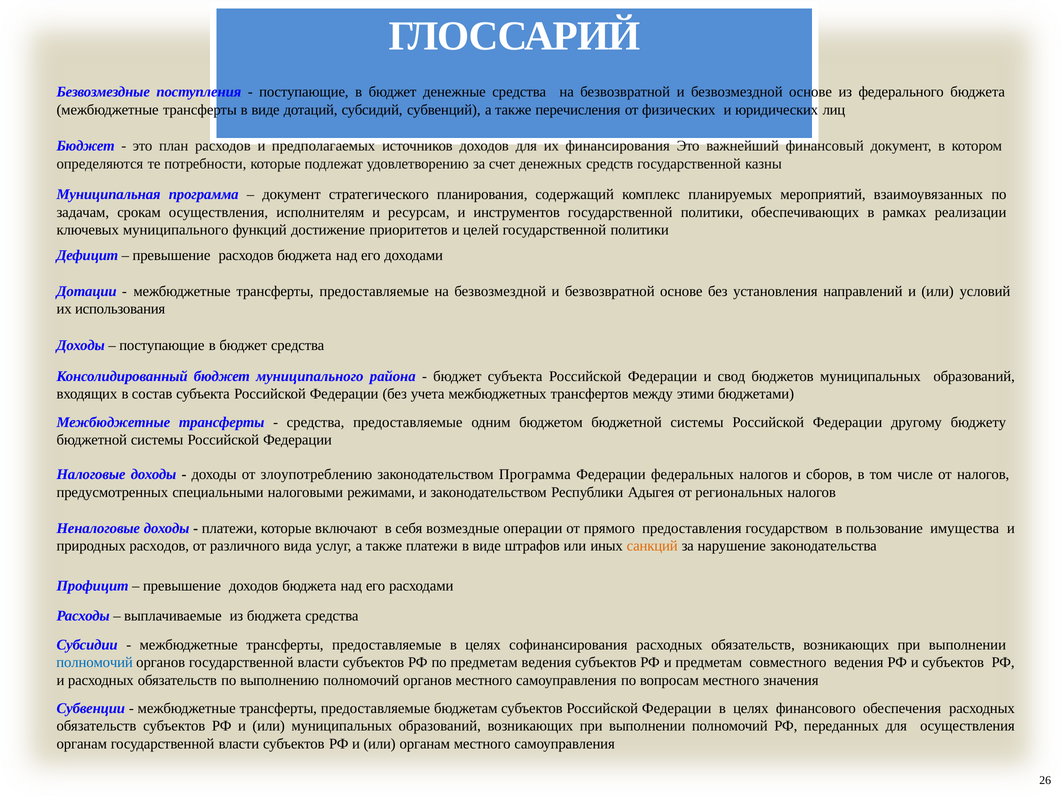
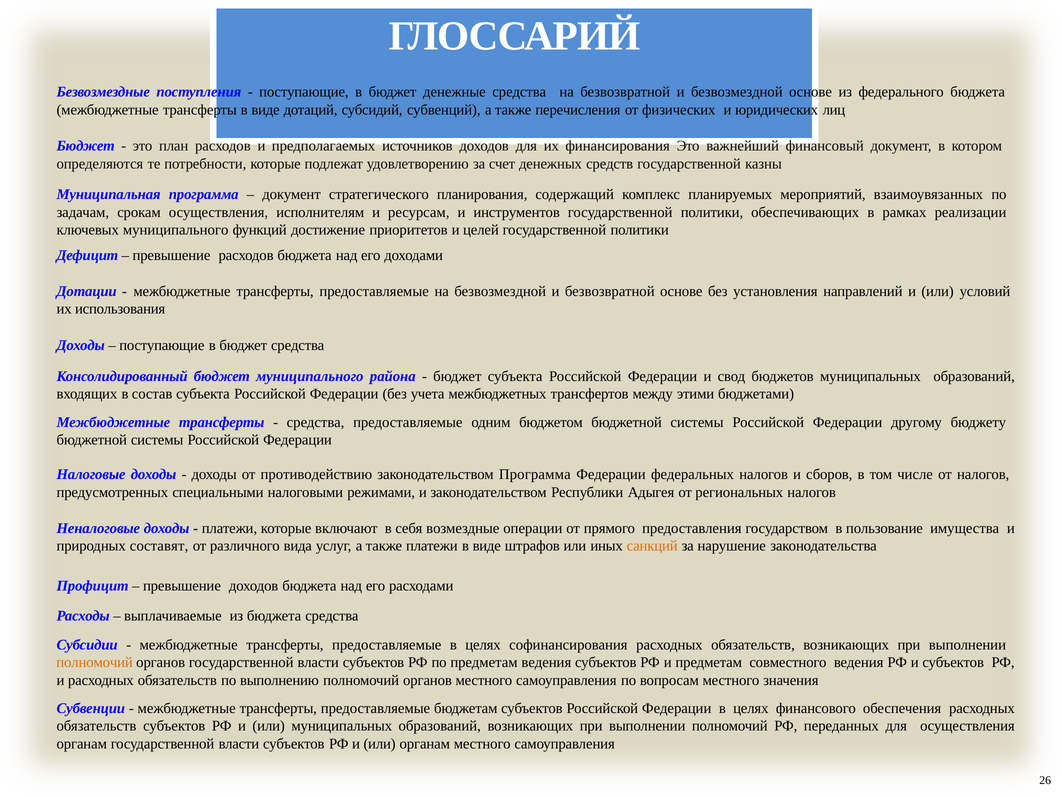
злоупотреблению: злоупотреблению -> противодействию (316, 474)
природных расходов: расходов -> составят (159, 546)
полномочий colour: blue -> orange (95, 662)
